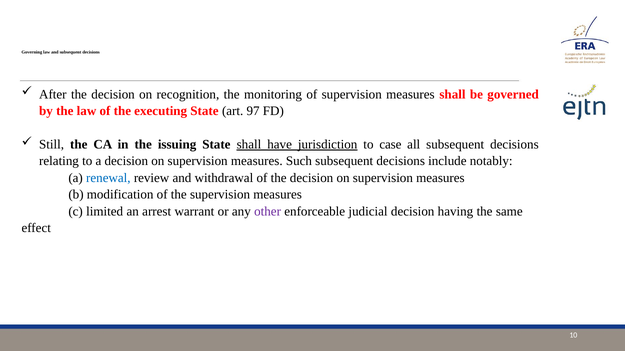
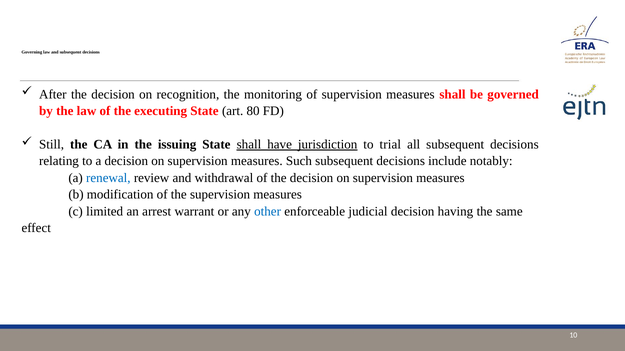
97: 97 -> 80 (253, 111)
case: case -> trial (390, 145)
other colour: purple -> blue (268, 212)
